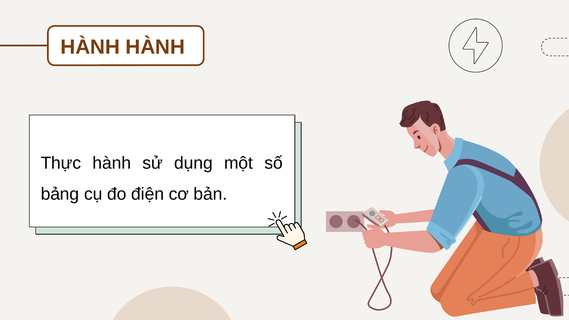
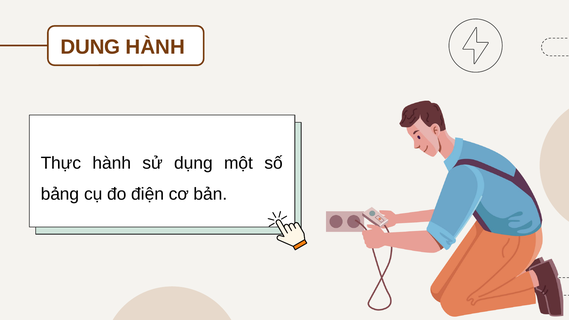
HÀNH: HÀNH -> DUNG (90, 47)
